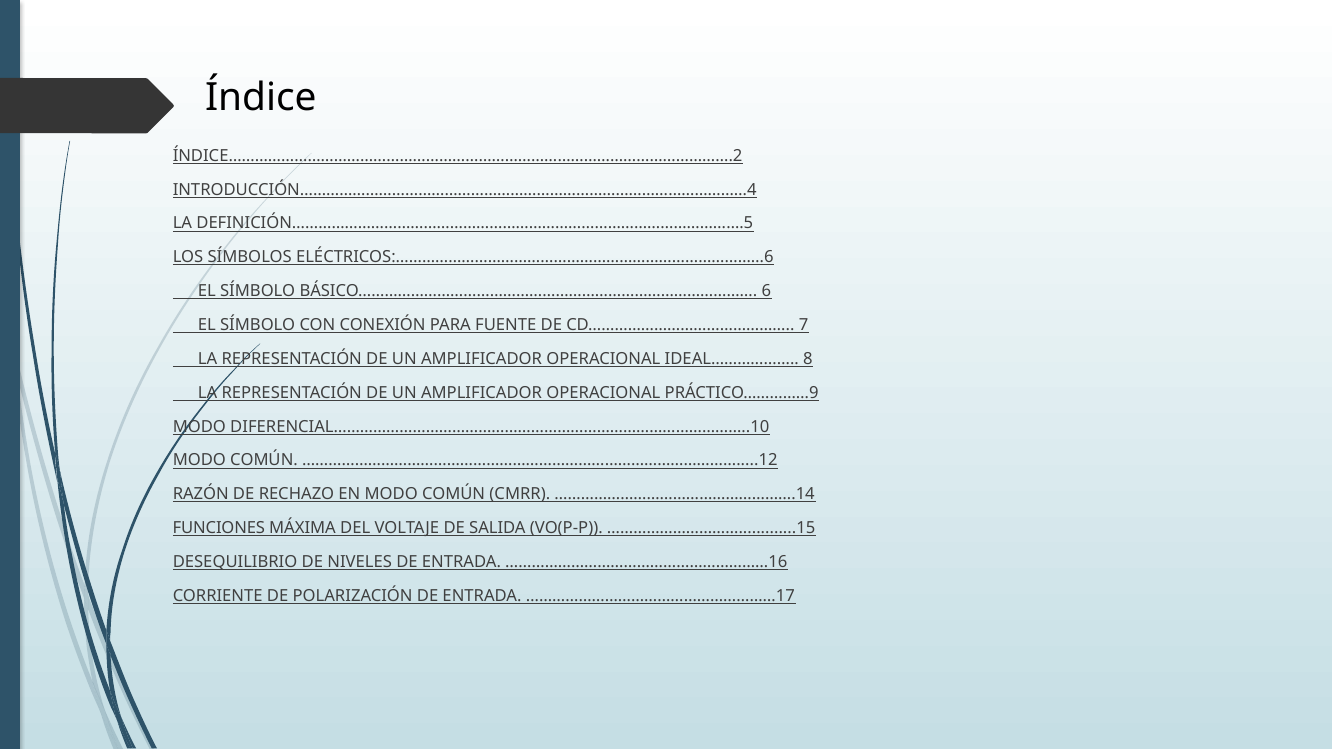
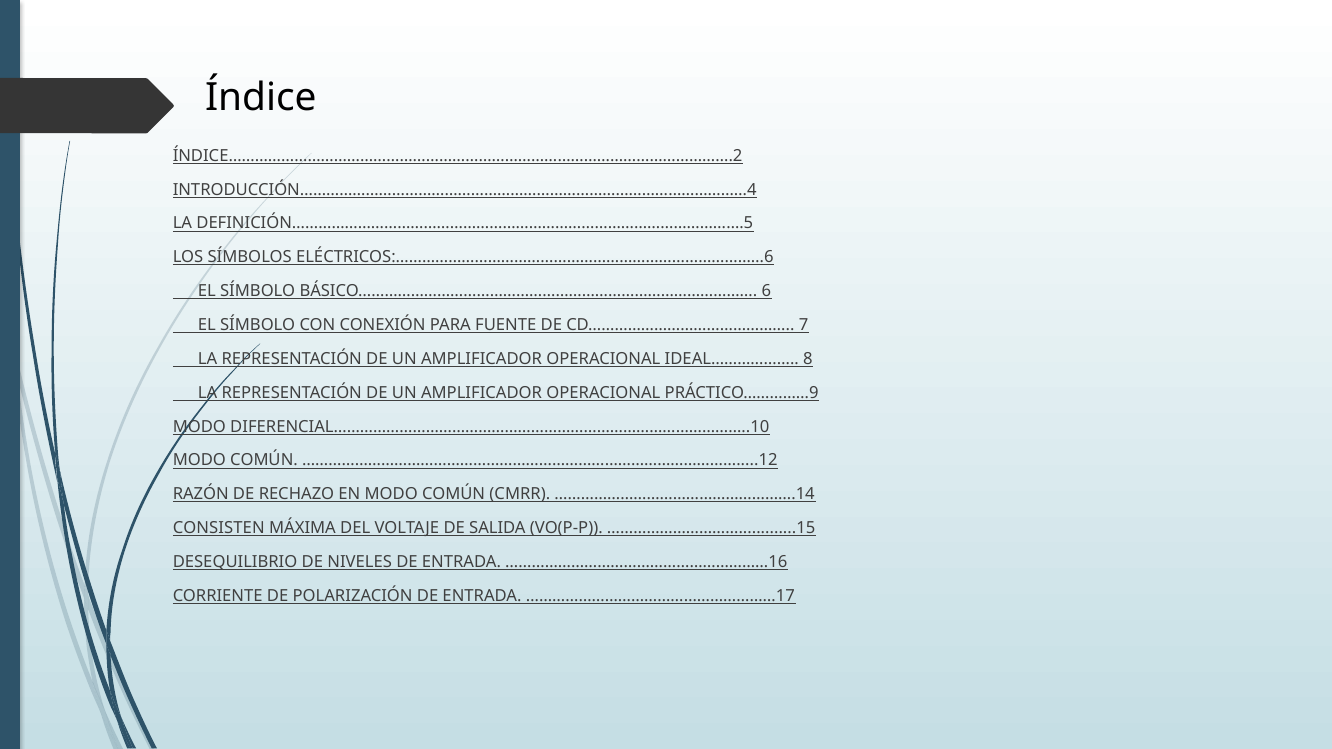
FUNCIONES: FUNCIONES -> CONSISTEN (219, 528)
